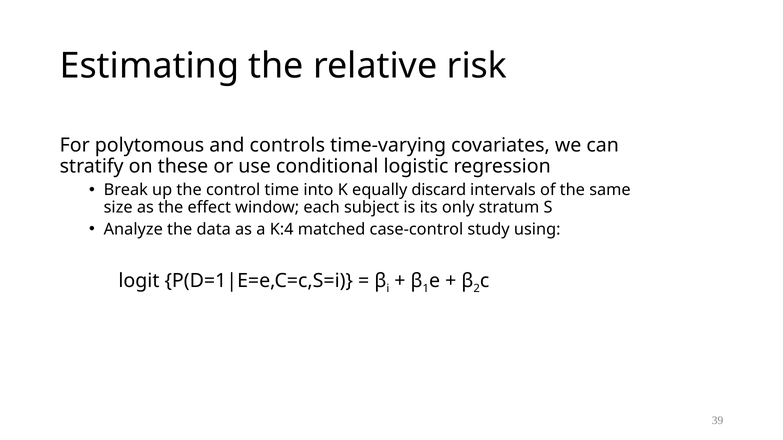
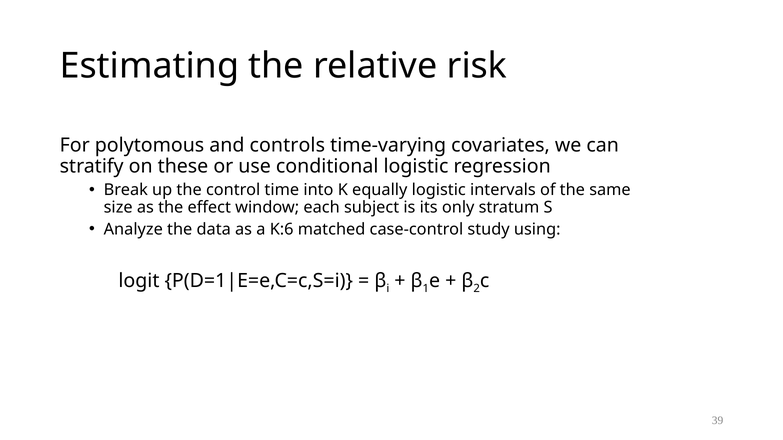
equally discard: discard -> logistic (439, 190)
K:4: K:4 -> K:6 (282, 229)
